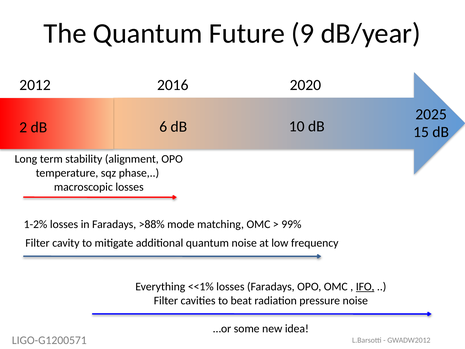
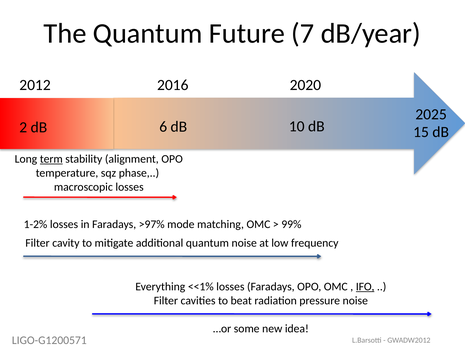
9: 9 -> 7 (303, 34)
term underline: none -> present (51, 159)
>88%: >88% -> >97% (152, 224)
